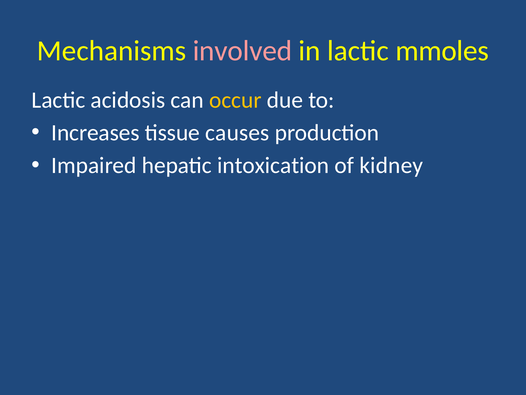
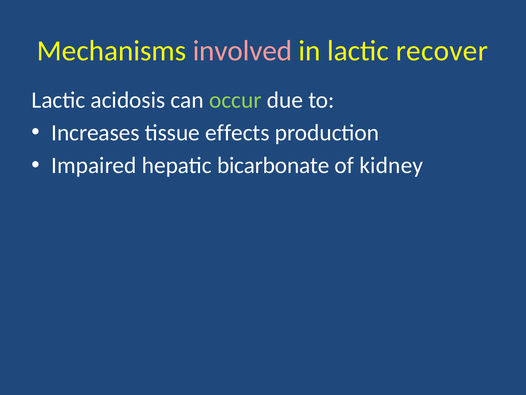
mmoles: mmoles -> recover (442, 51)
occur colour: yellow -> light green (235, 100)
causes: causes -> effects (237, 133)
intoxication: intoxication -> bicarbonate (273, 165)
